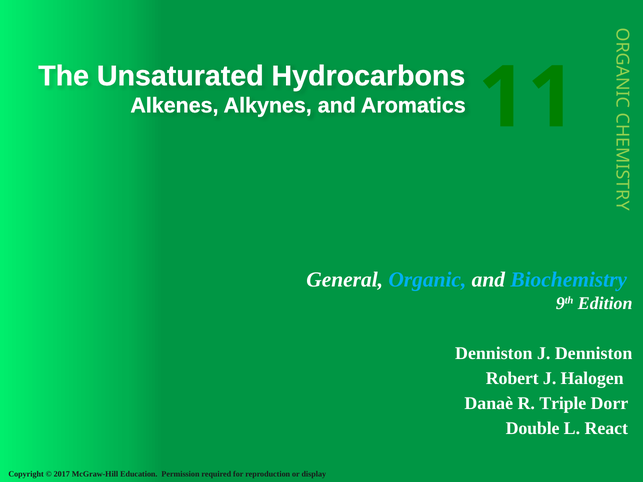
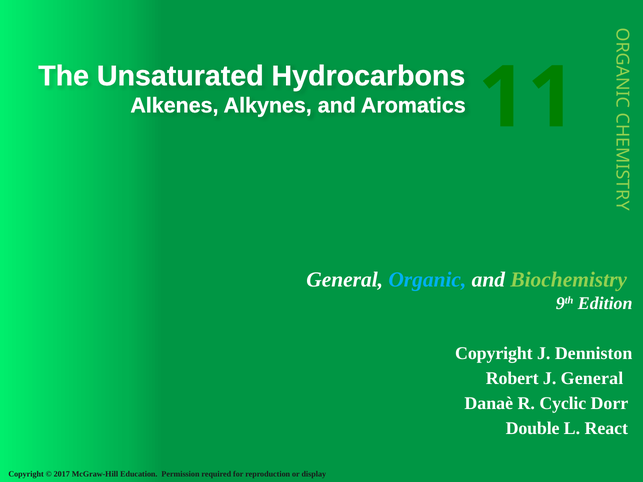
Biochemistry colour: light blue -> light green (569, 280)
Denniston: Denniston -> Copyright (494, 353)
J Halogen: Halogen -> General (592, 378)
Triple: Triple -> Cyclic (563, 403)
